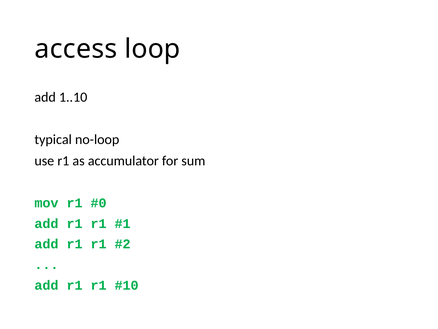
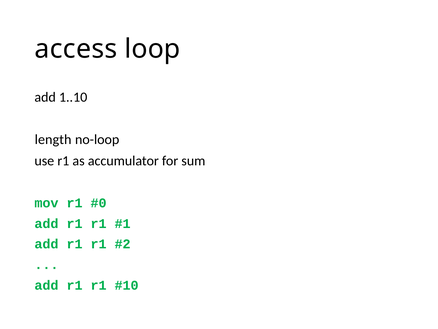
typical: typical -> length (53, 139)
